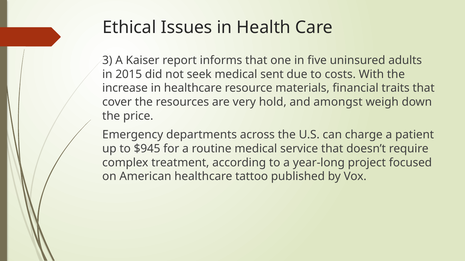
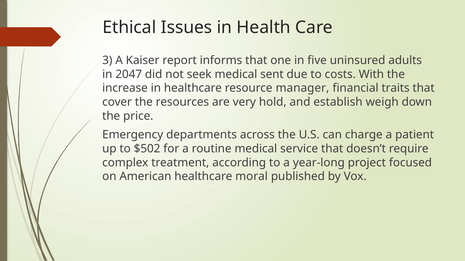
2015: 2015 -> 2047 (129, 74)
materials: materials -> manager (302, 88)
amongst: amongst -> establish (338, 102)
$945: $945 -> $502 (147, 149)
tattoo: tattoo -> moral (252, 177)
